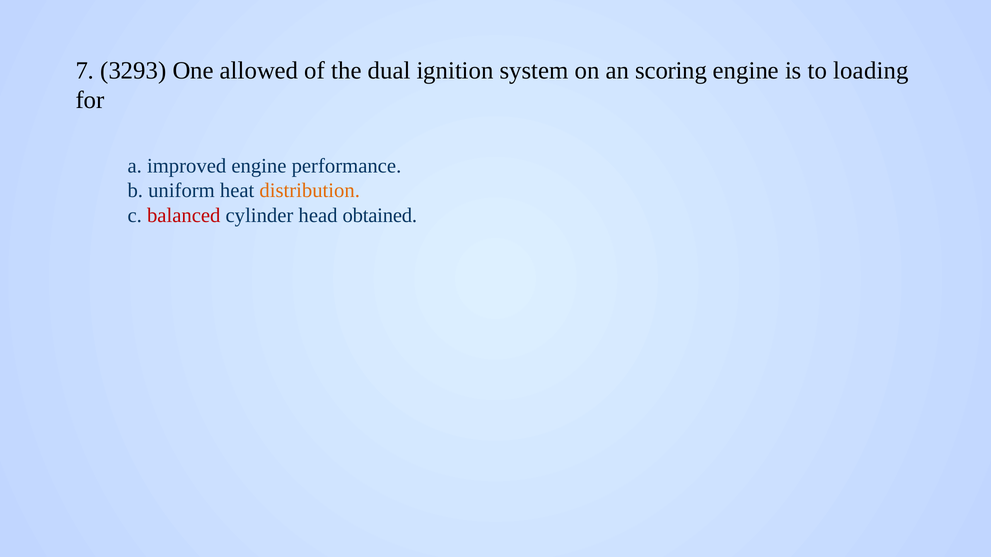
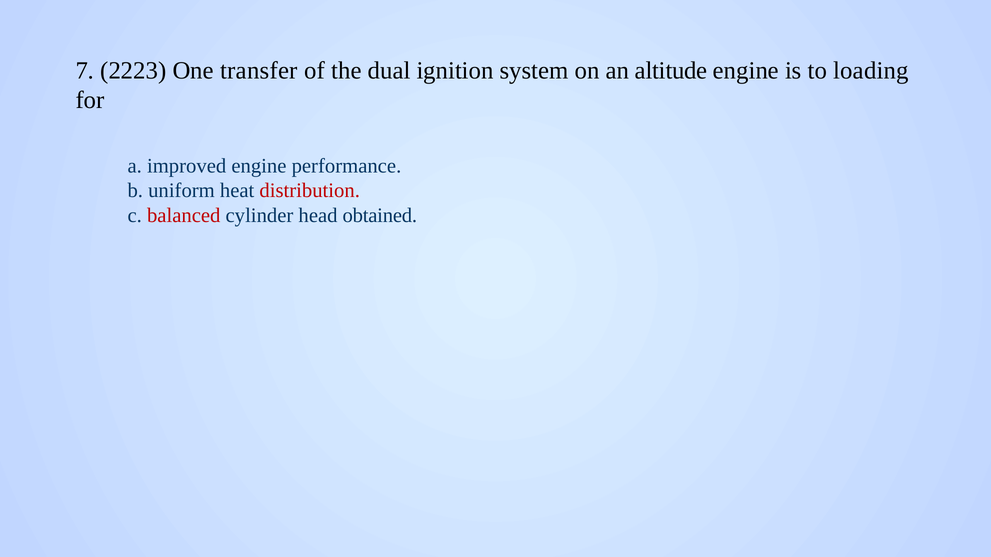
3293: 3293 -> 2223 (133, 70)
allowed: allowed -> transfer (259, 70)
scoring: scoring -> altitude (671, 70)
distribution colour: orange -> red (310, 191)
